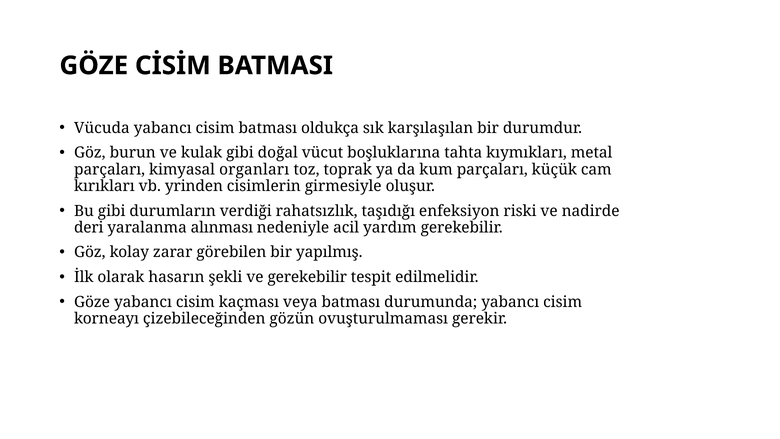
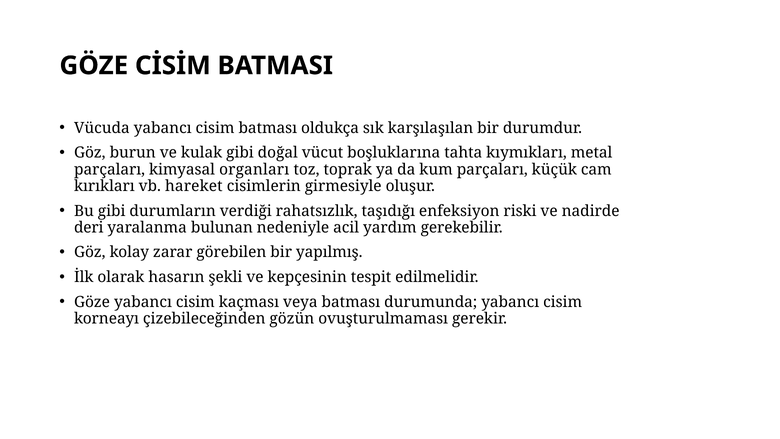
yrinden: yrinden -> hareket (194, 186)
alınması: alınması -> bulunan (222, 227)
ve gerekebilir: gerekebilir -> kepçesinin (307, 277)
